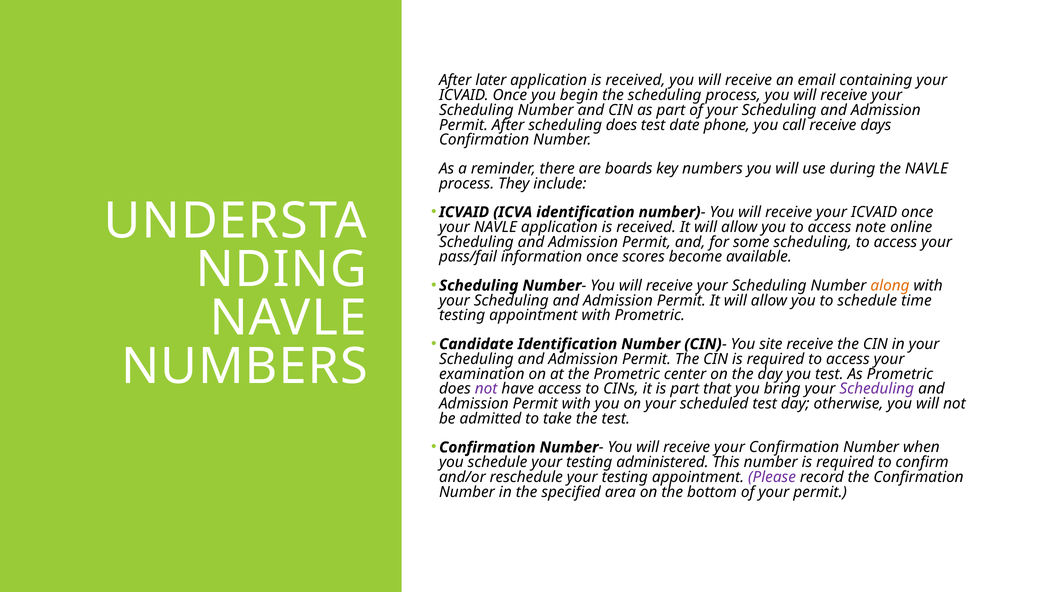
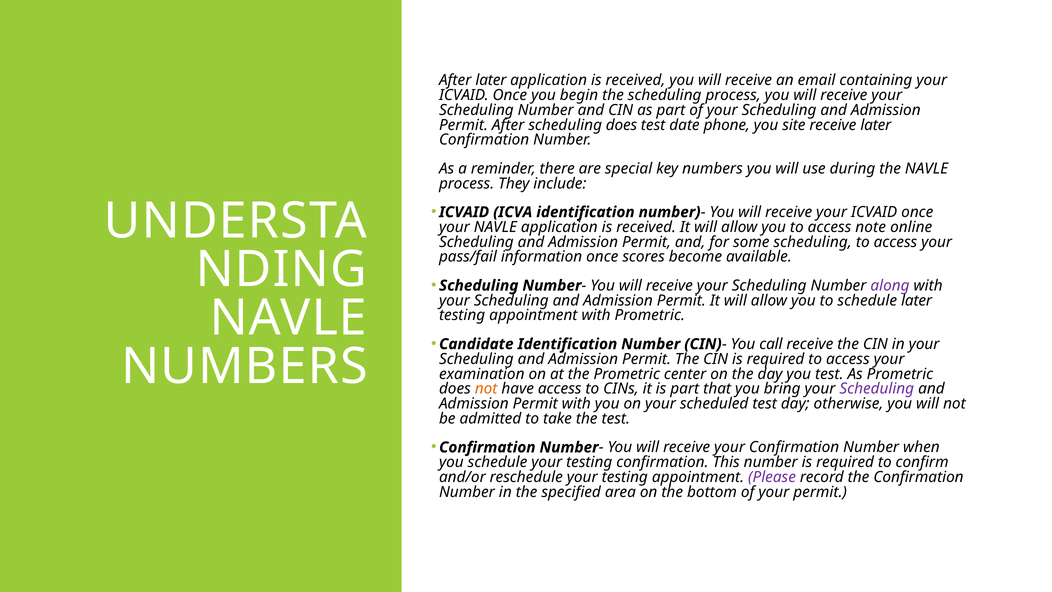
call: call -> site (794, 125)
receive days: days -> later (876, 125)
boards: boards -> special (629, 168)
along colour: orange -> purple (890, 285)
schedule time: time -> later (917, 300)
site: site -> call (771, 344)
not colour: purple -> orange (486, 389)
testing administered: administered -> confirmation (662, 462)
